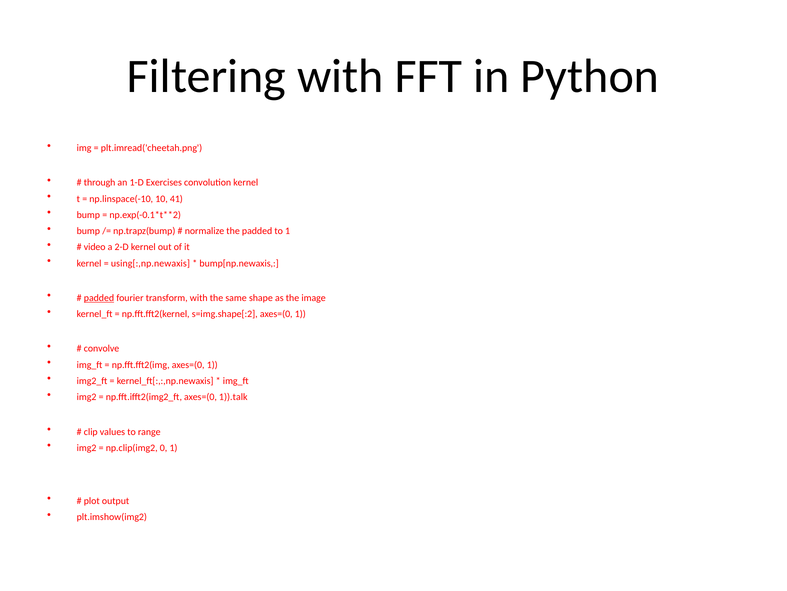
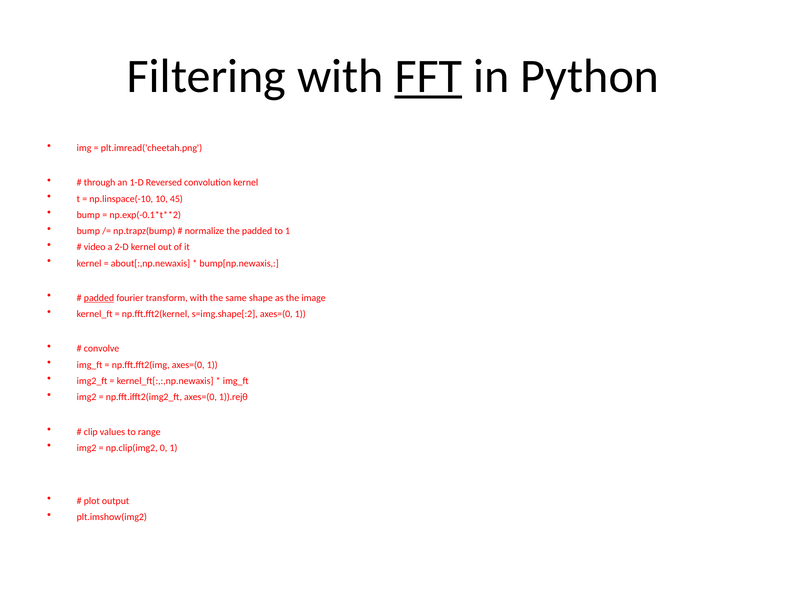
FFT underline: none -> present (428, 76)
Exercises: Exercises -> Reversed (164, 182)
41: 41 -> 45 (176, 199)
using[:,np.newaxis: using[:,np.newaxis -> about[:,np.newaxis (151, 263)
1)).talk: 1)).talk -> 1)).rejθ (233, 397)
